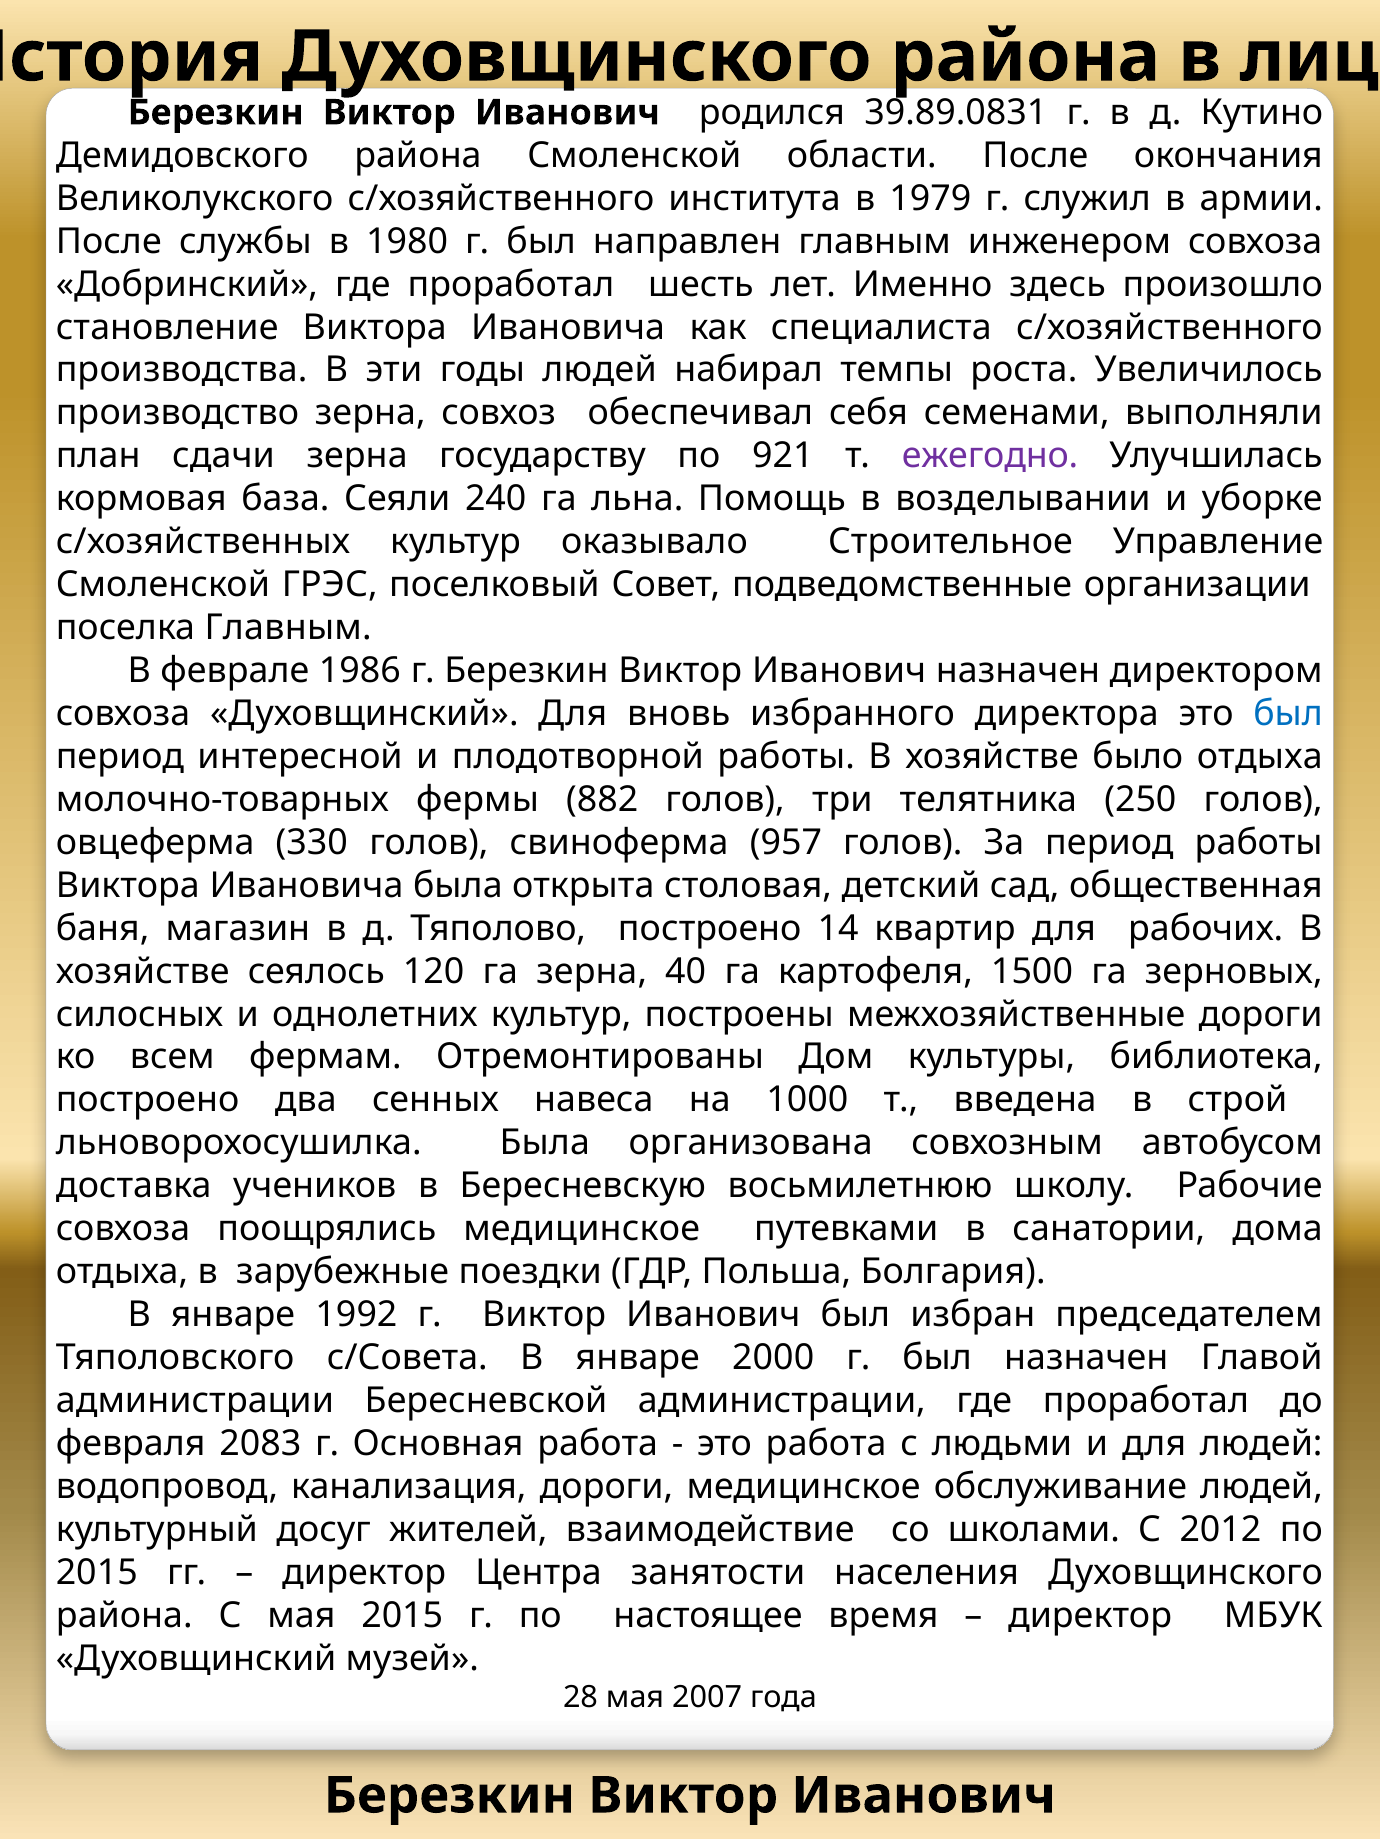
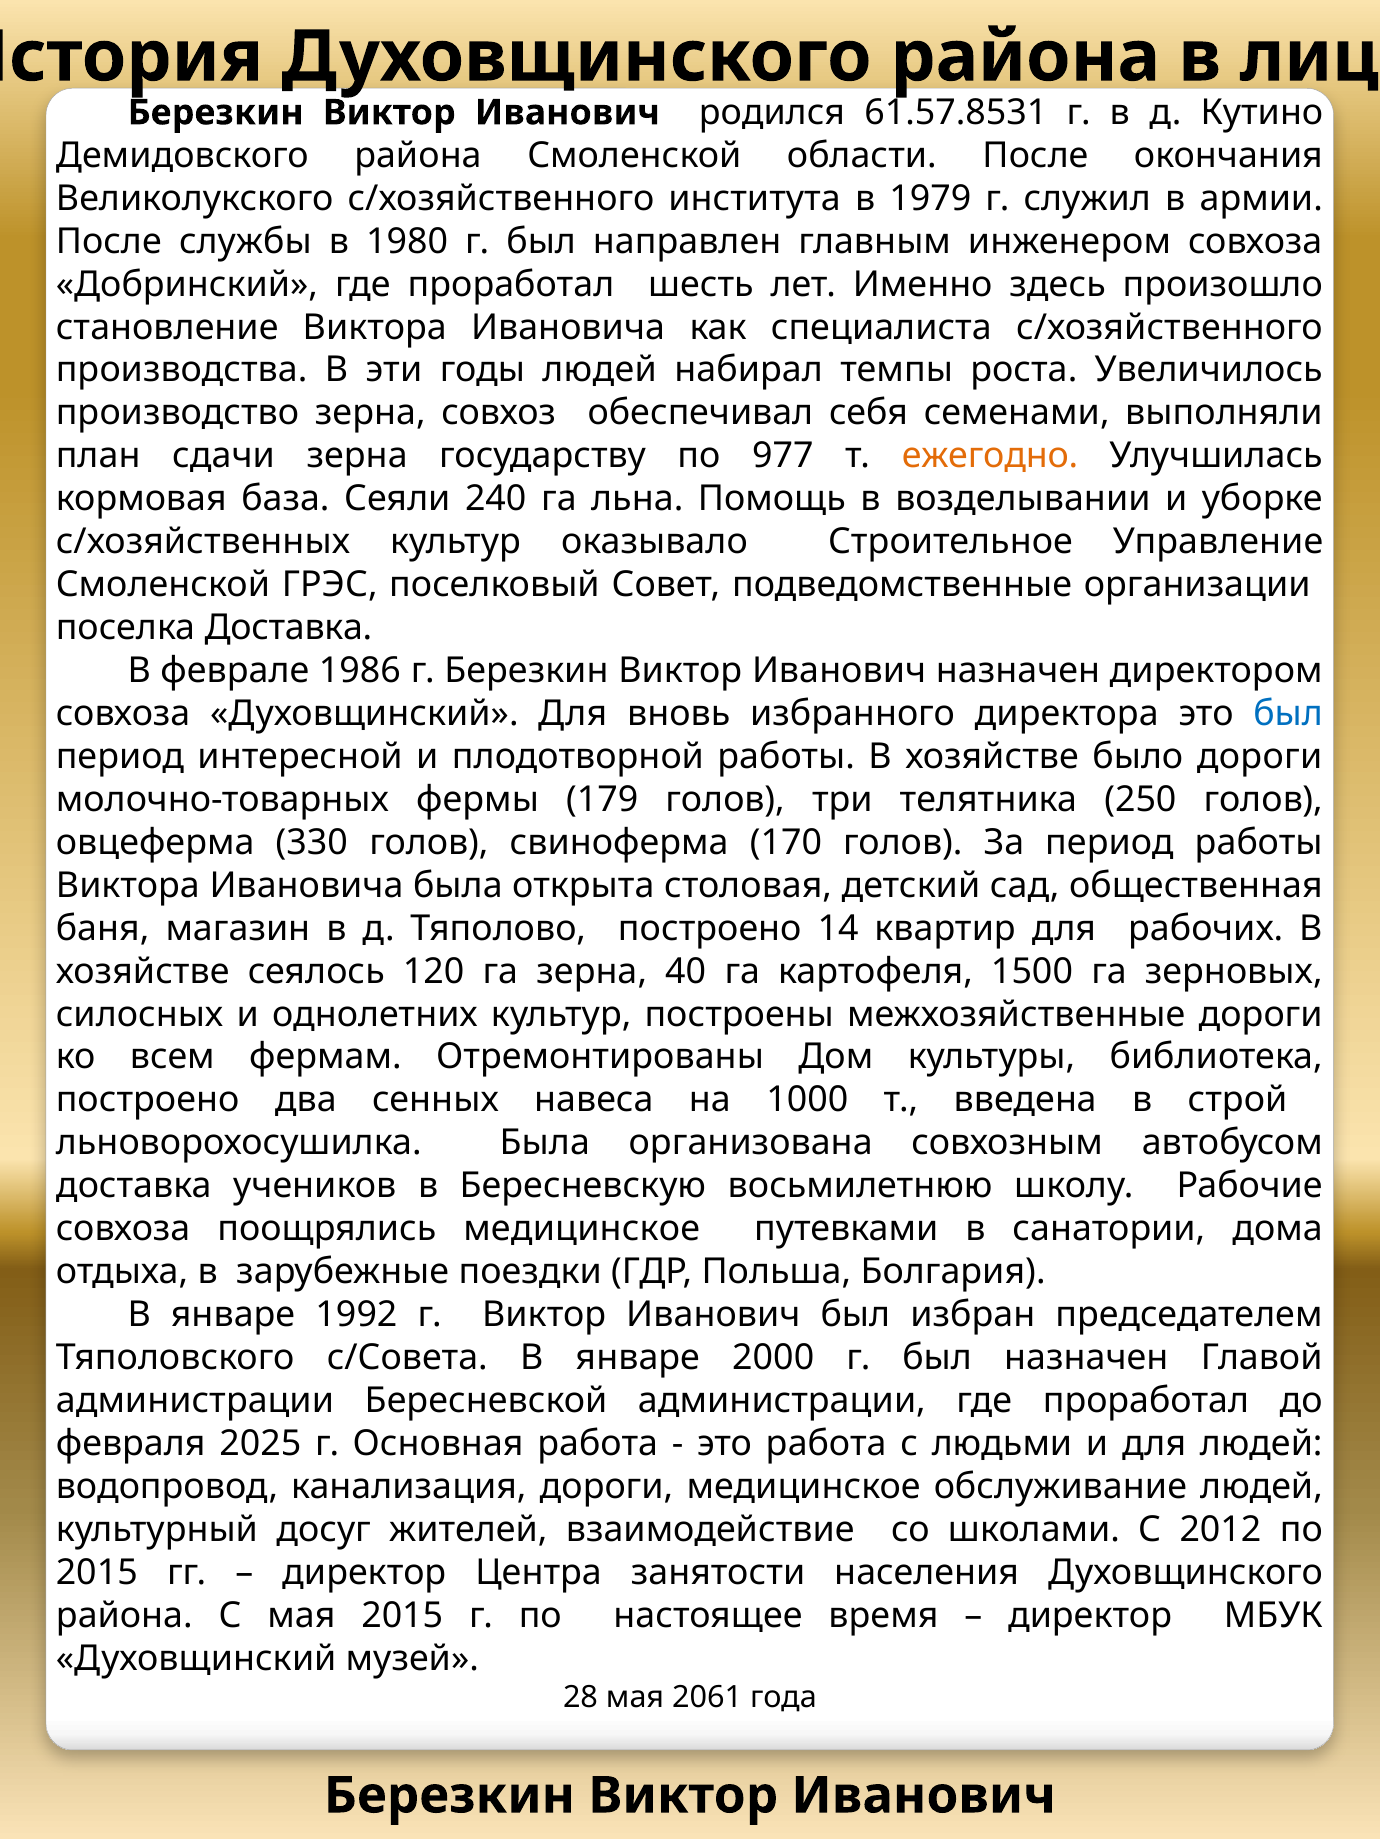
39.89.0831: 39.89.0831 -> 61.57.8531 (956, 113)
921: 921 -> 977 (783, 456)
ежегодно colour: purple -> orange (990, 456)
поселка Главным: Главным -> Доставка (288, 628)
было отдыха: отдыха -> дороги (1260, 757)
882: 882 -> 179 (602, 800)
957: 957 -> 170 (786, 843)
2083: 2083 -> 2025 (260, 1444)
2007: 2007 -> 2061 (707, 1699)
